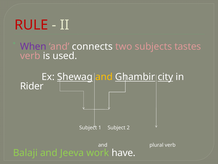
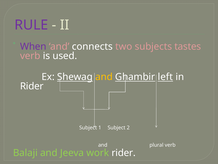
RULE colour: red -> purple (31, 25)
city: city -> left (165, 77)
work have: have -> rider (124, 152)
